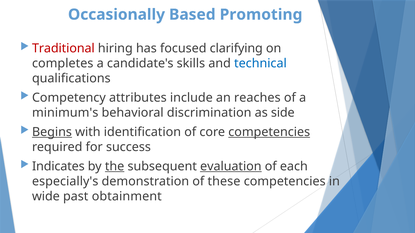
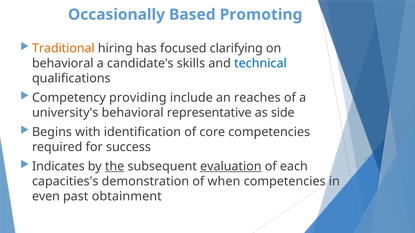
Traditional colour: red -> orange (63, 48)
completes: completes -> behavioral (63, 63)
attributes: attributes -> providing (138, 98)
minimum's: minimum's -> university's (65, 113)
discrimination: discrimination -> representative (209, 113)
Begins underline: present -> none (52, 132)
competencies underline: present -> none (269, 132)
especially's: especially's -> capacities's (65, 182)
these: these -> when (224, 182)
wide: wide -> even (46, 197)
